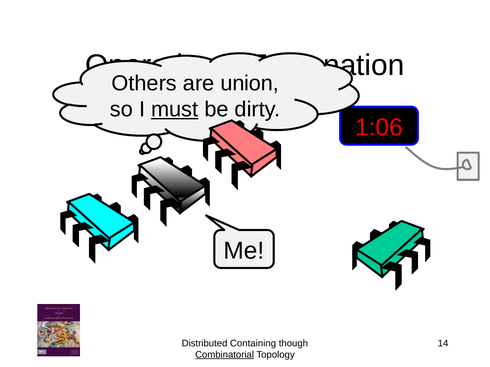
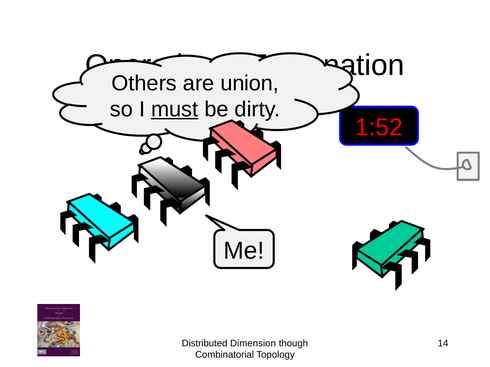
1:06: 1:06 -> 1:52 (379, 128)
Containing: Containing -> Dimension (253, 344)
Combinatorial underline: present -> none (225, 355)
